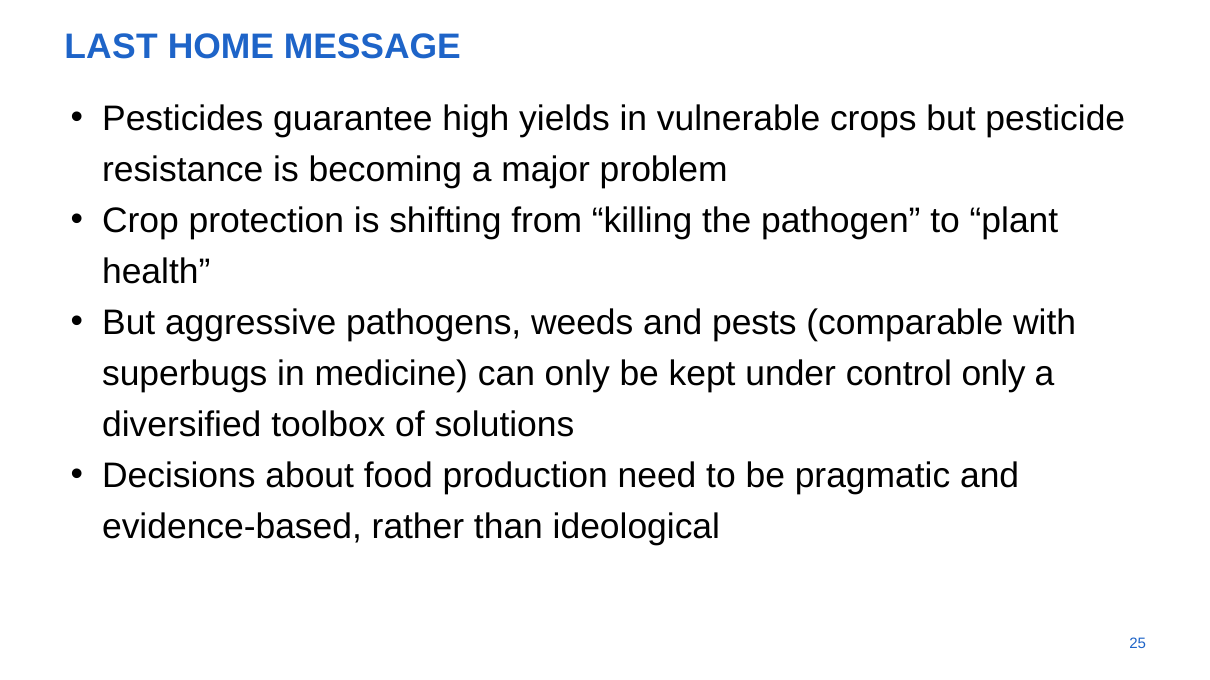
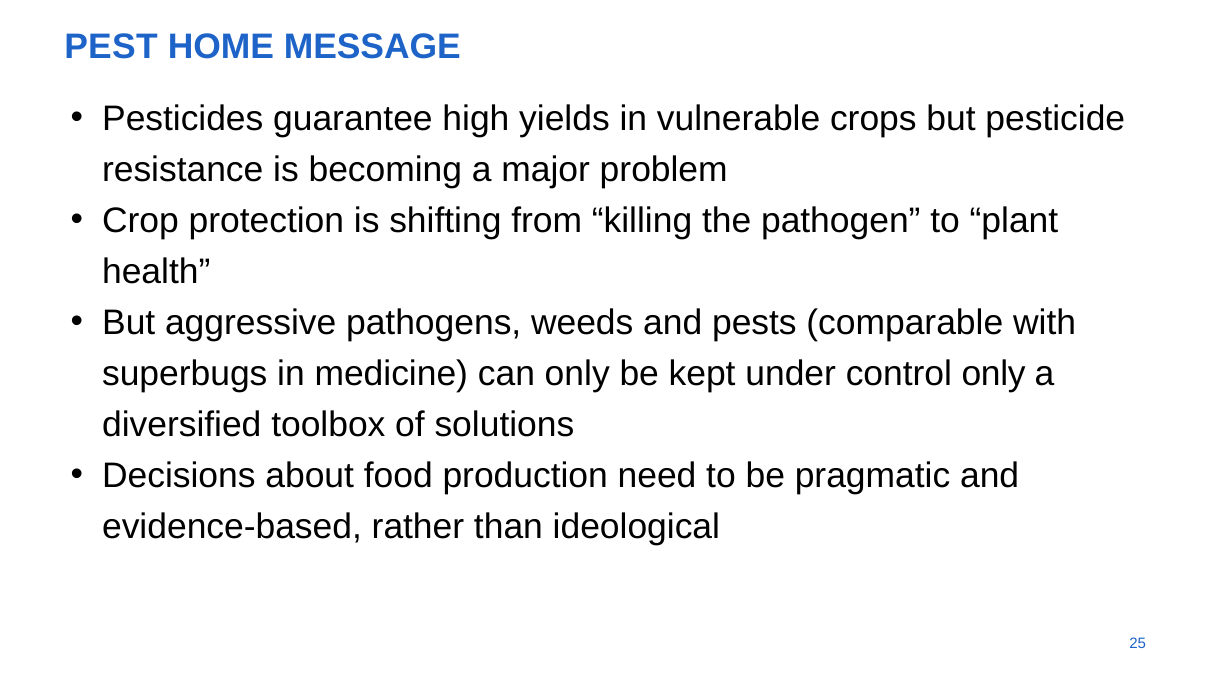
LAST: LAST -> PEST (111, 47)
